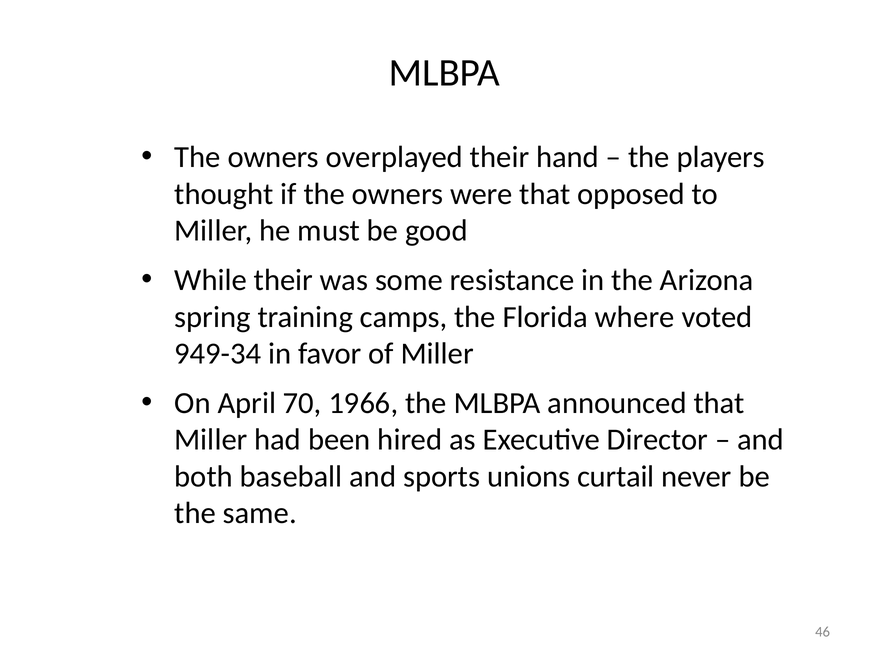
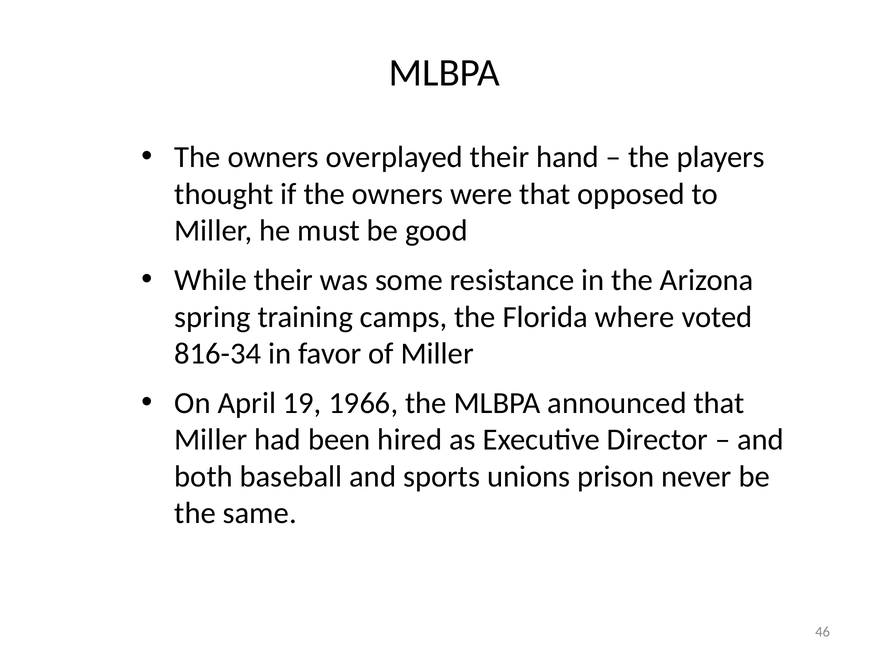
949-34: 949-34 -> 816-34 (218, 354)
70: 70 -> 19 (302, 403)
curtail: curtail -> prison (616, 477)
